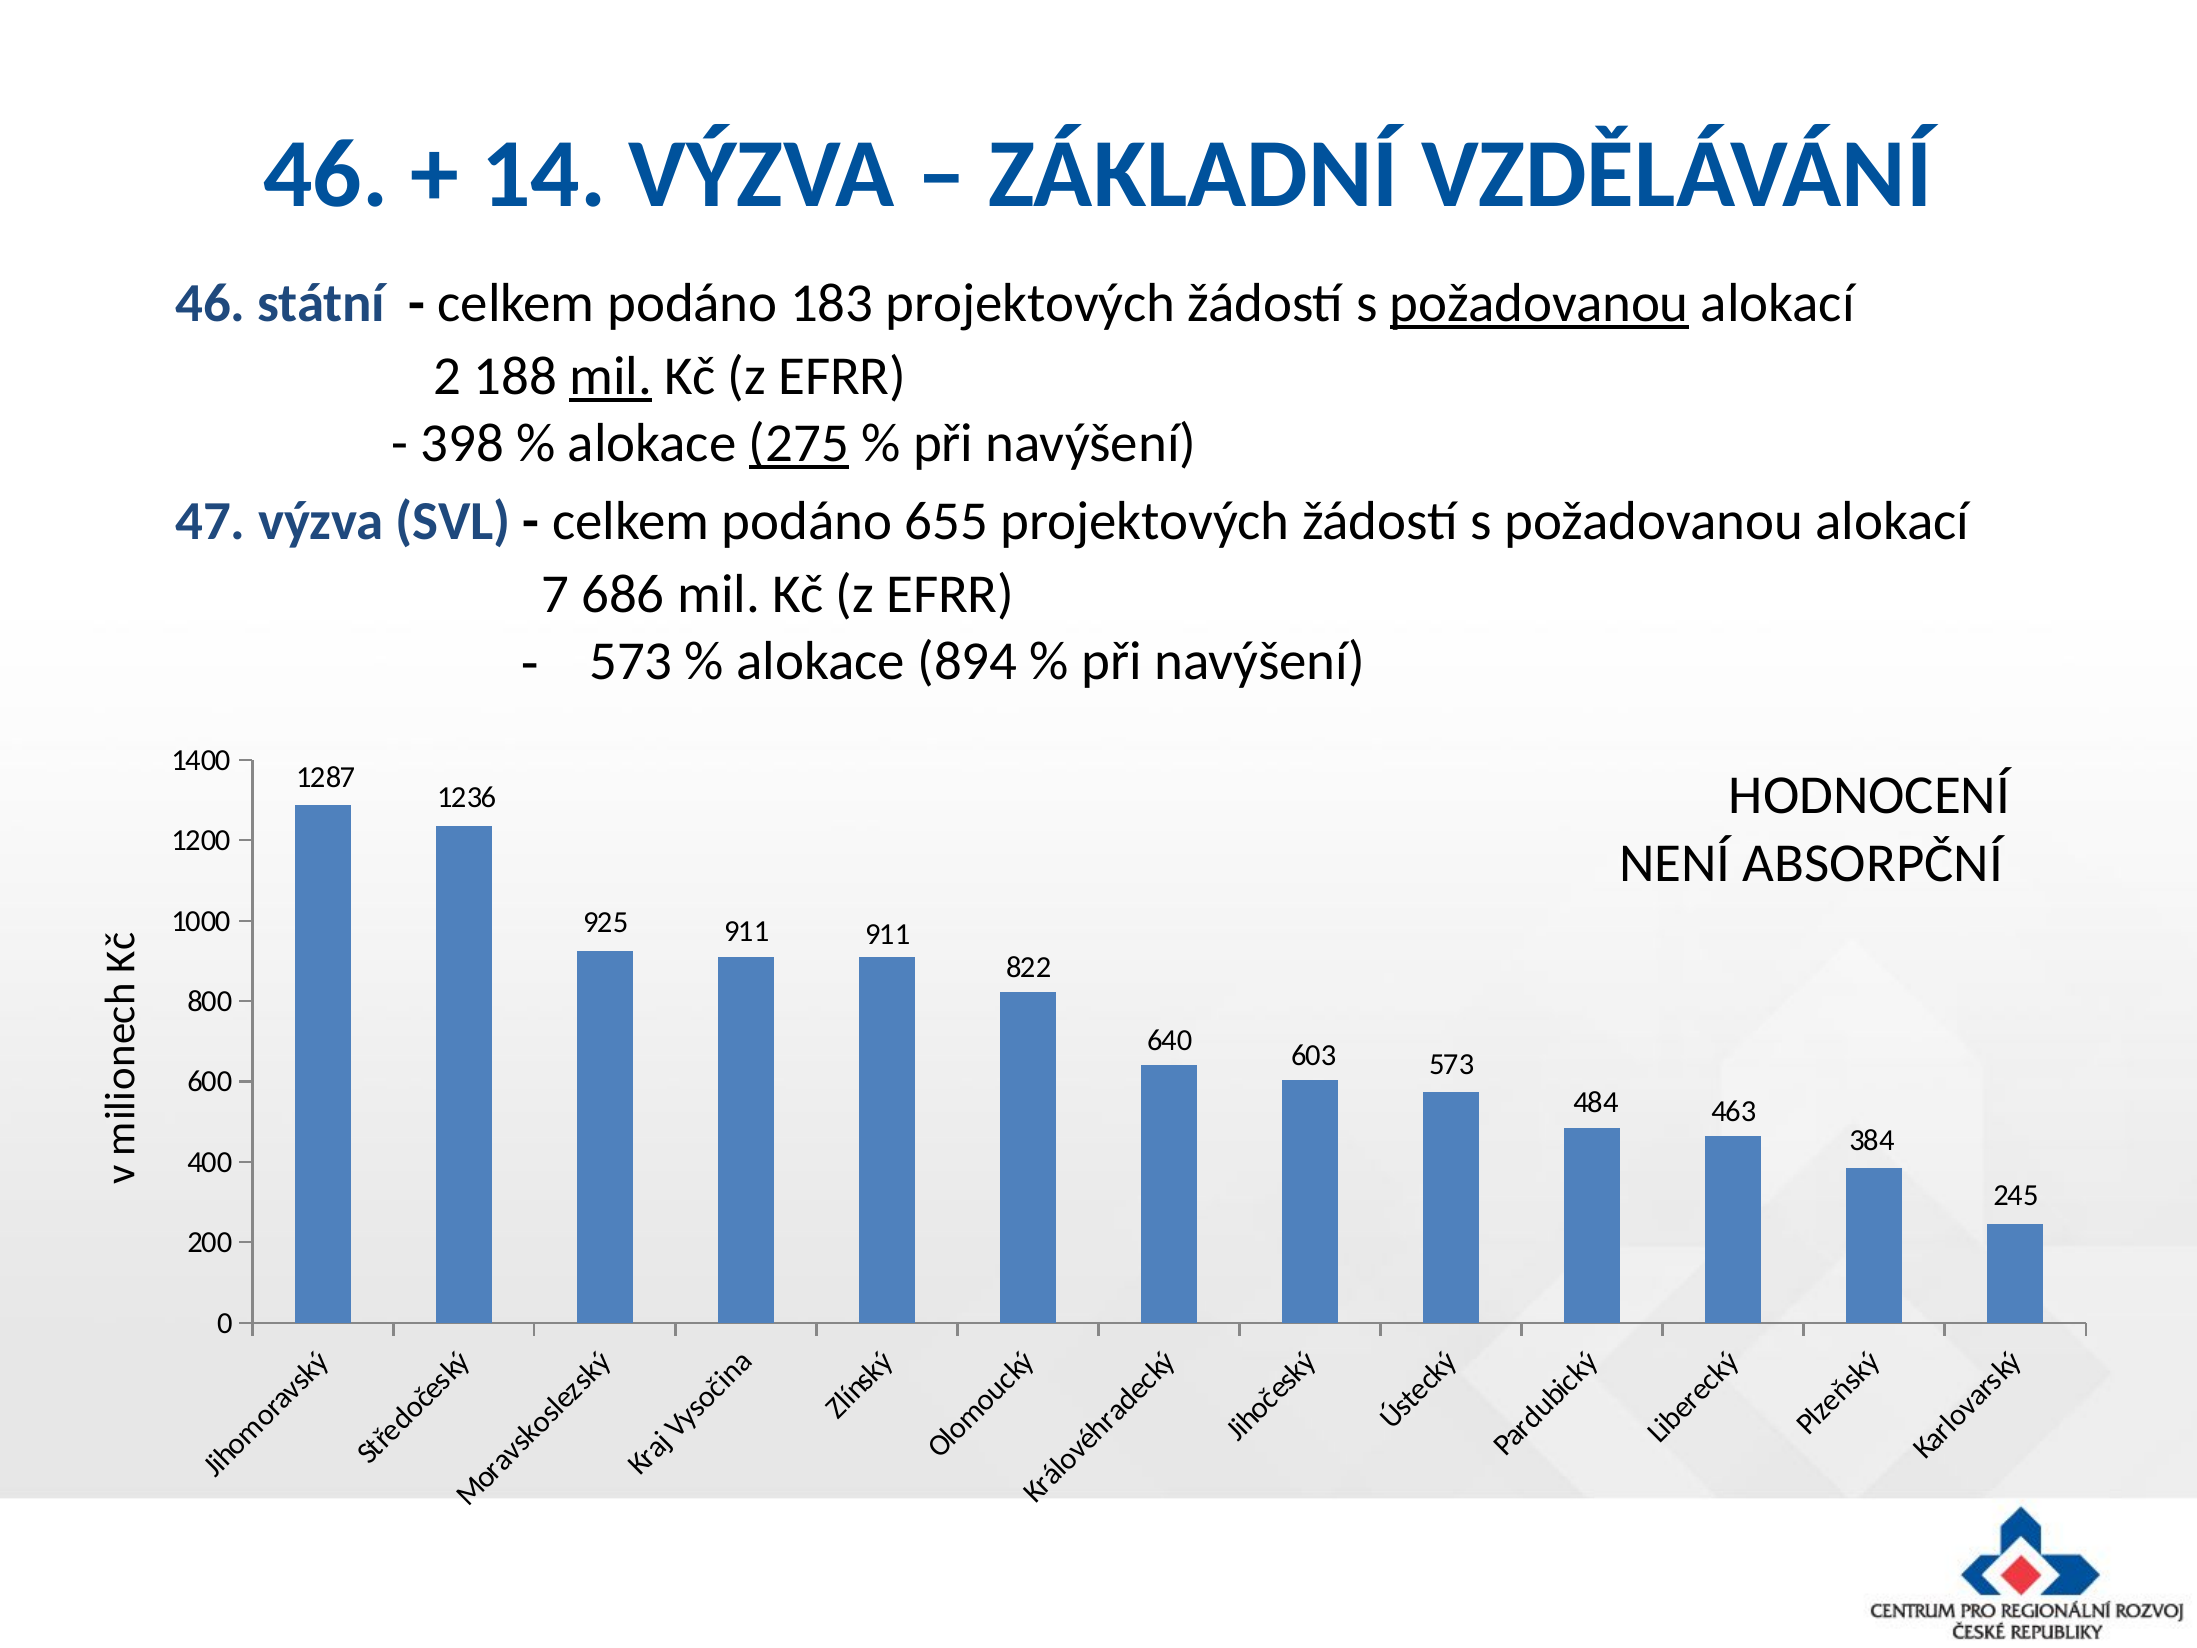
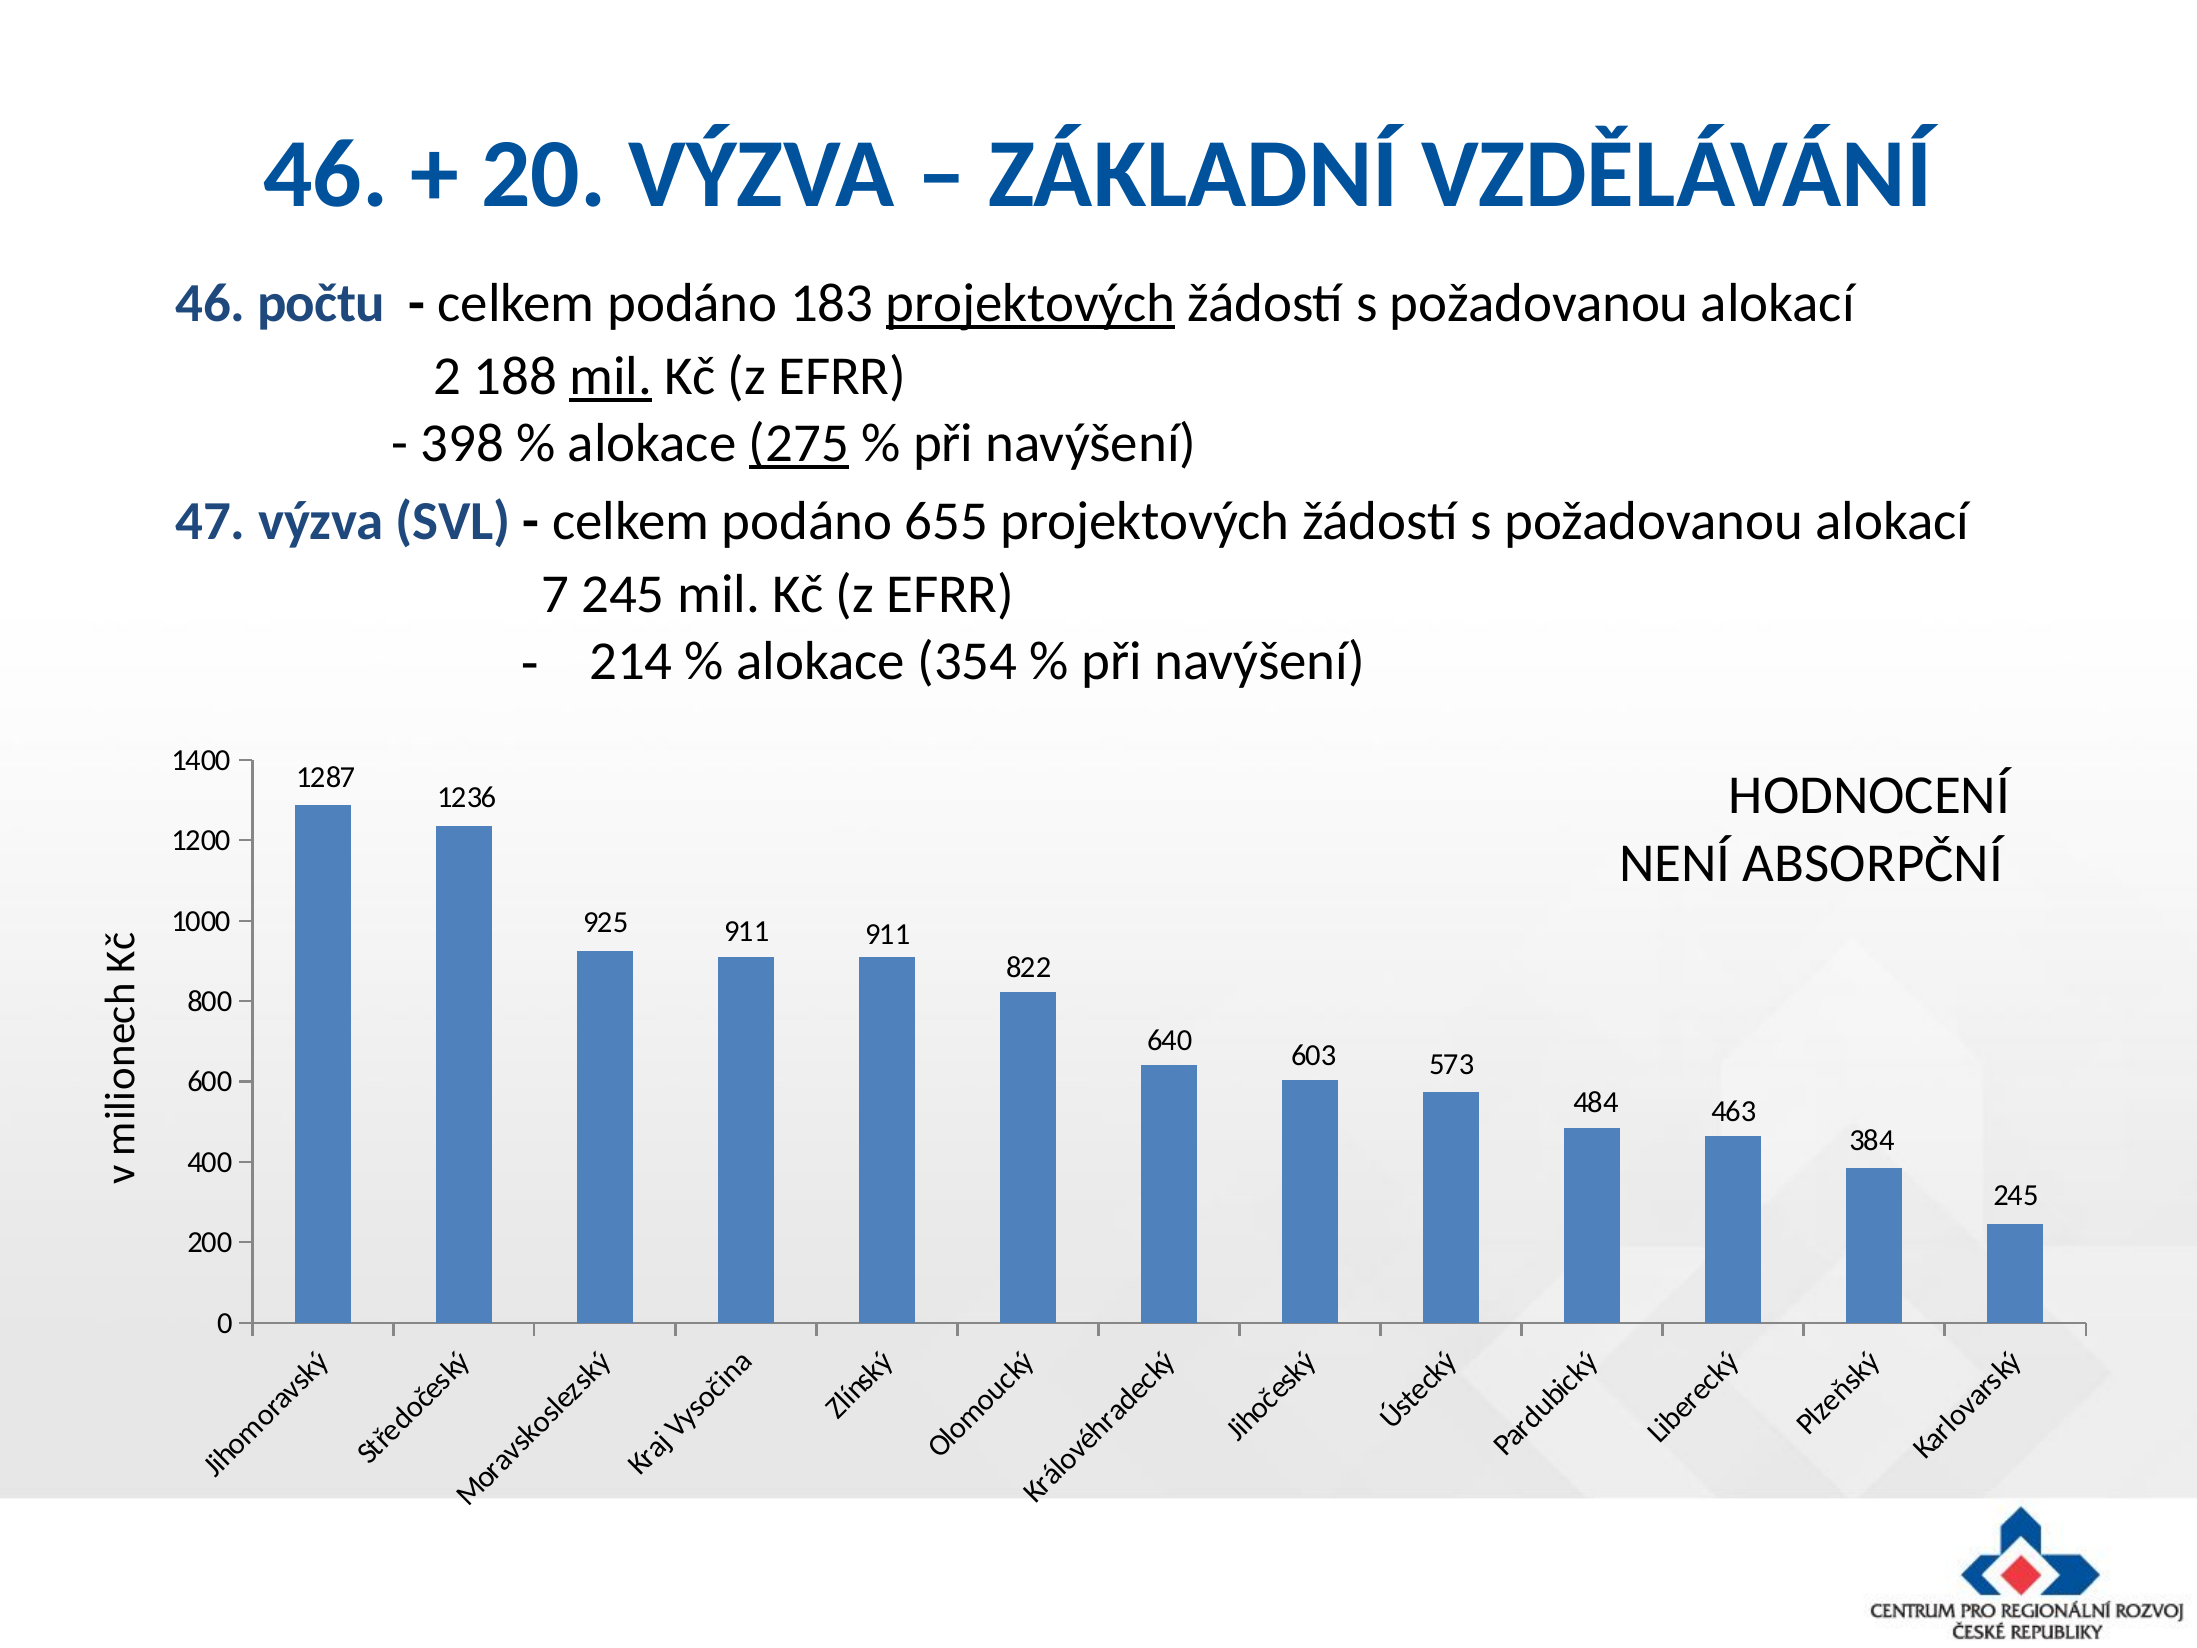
14: 14 -> 20 (544, 175)
státní: státní -> počtu (321, 303)
projektových underline: none -> present (1031, 303)
požadovanou underline: present -> none (1539, 303)
7 686: 686 -> 245 (623, 595)
573: 573 -> 214 (631, 662)
894: 894 -> 354 (967, 662)
